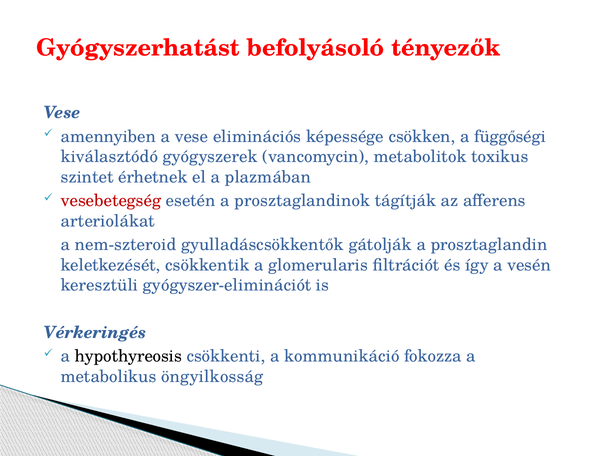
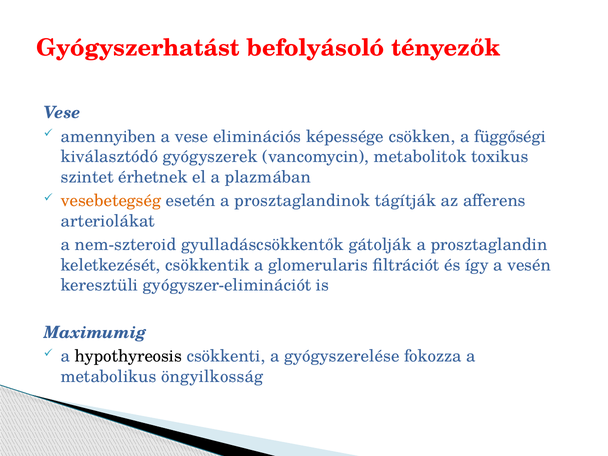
vesebetegség colour: red -> orange (111, 201)
Vérkeringés: Vérkeringés -> Maximumig (95, 333)
kommunikáció: kommunikáció -> gyógyszerelése (342, 356)
